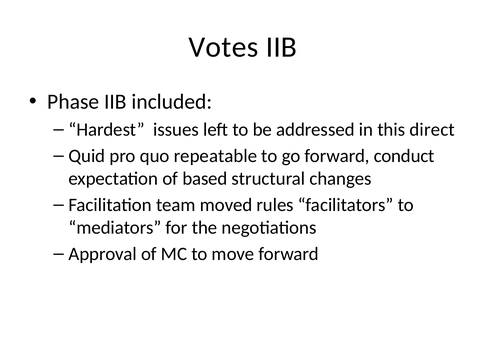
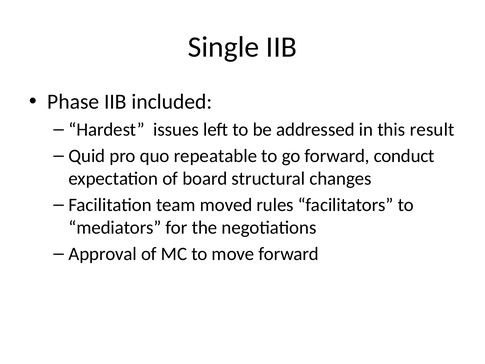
Votes: Votes -> Single (224, 47)
direct: direct -> result (432, 130)
based: based -> board (205, 179)
